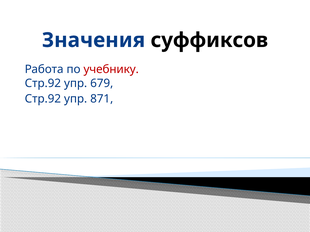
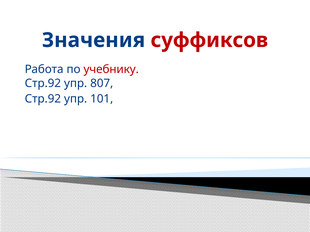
суффиксов colour: black -> red (209, 40)
679: 679 -> 807 (102, 83)
871: 871 -> 101 (102, 99)
